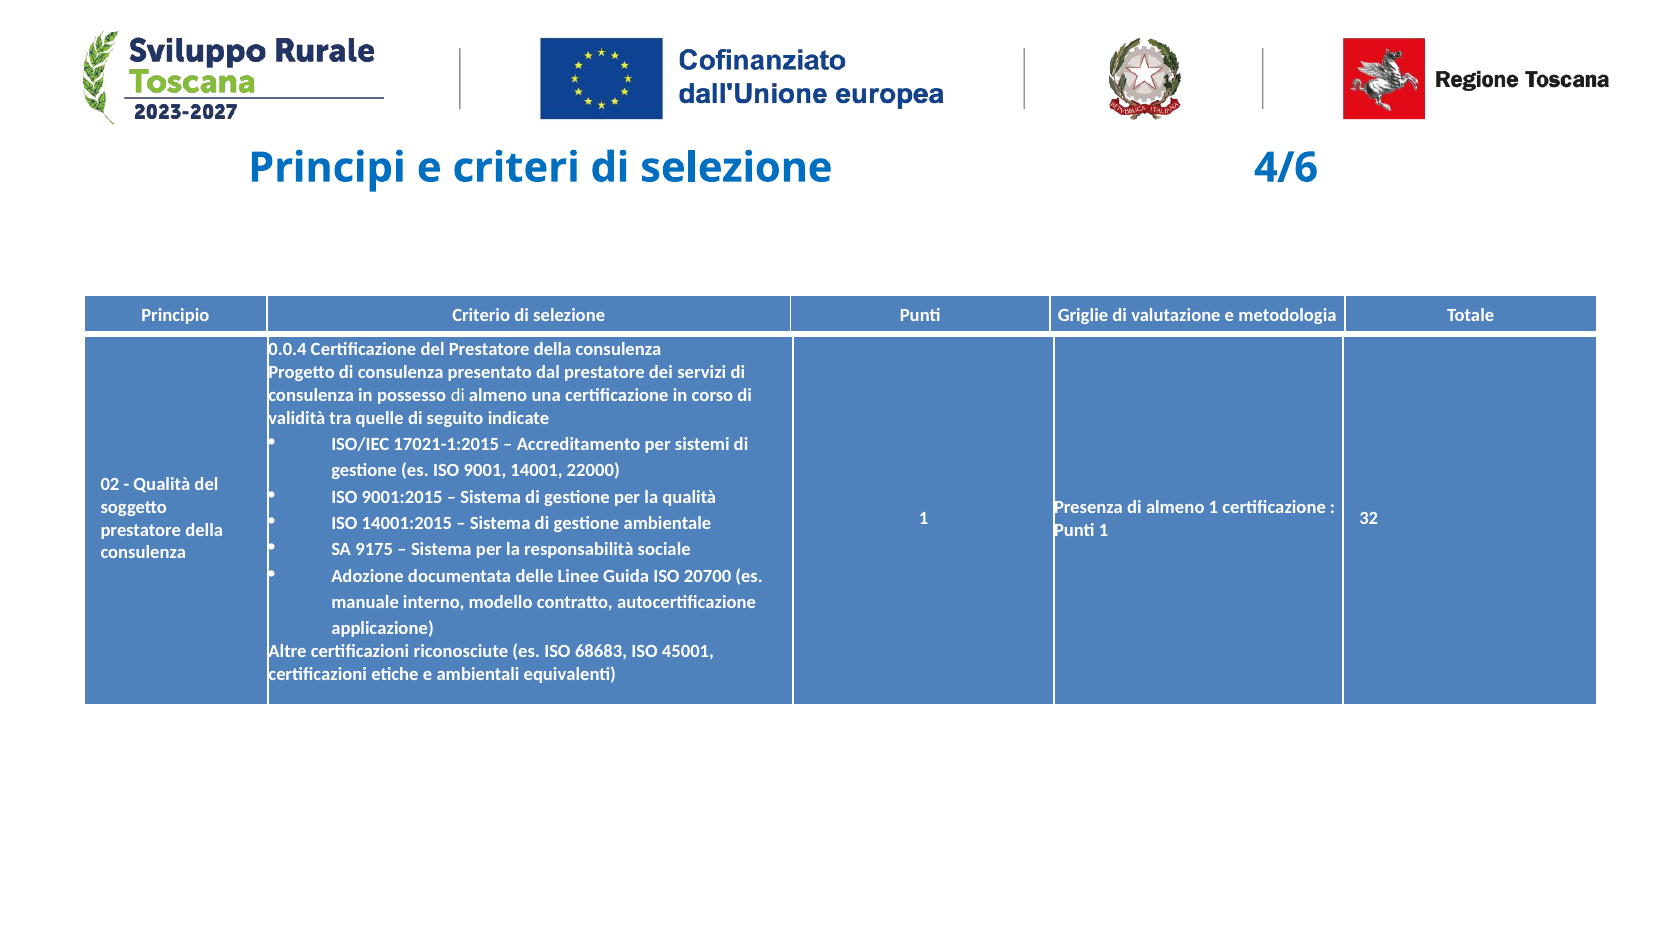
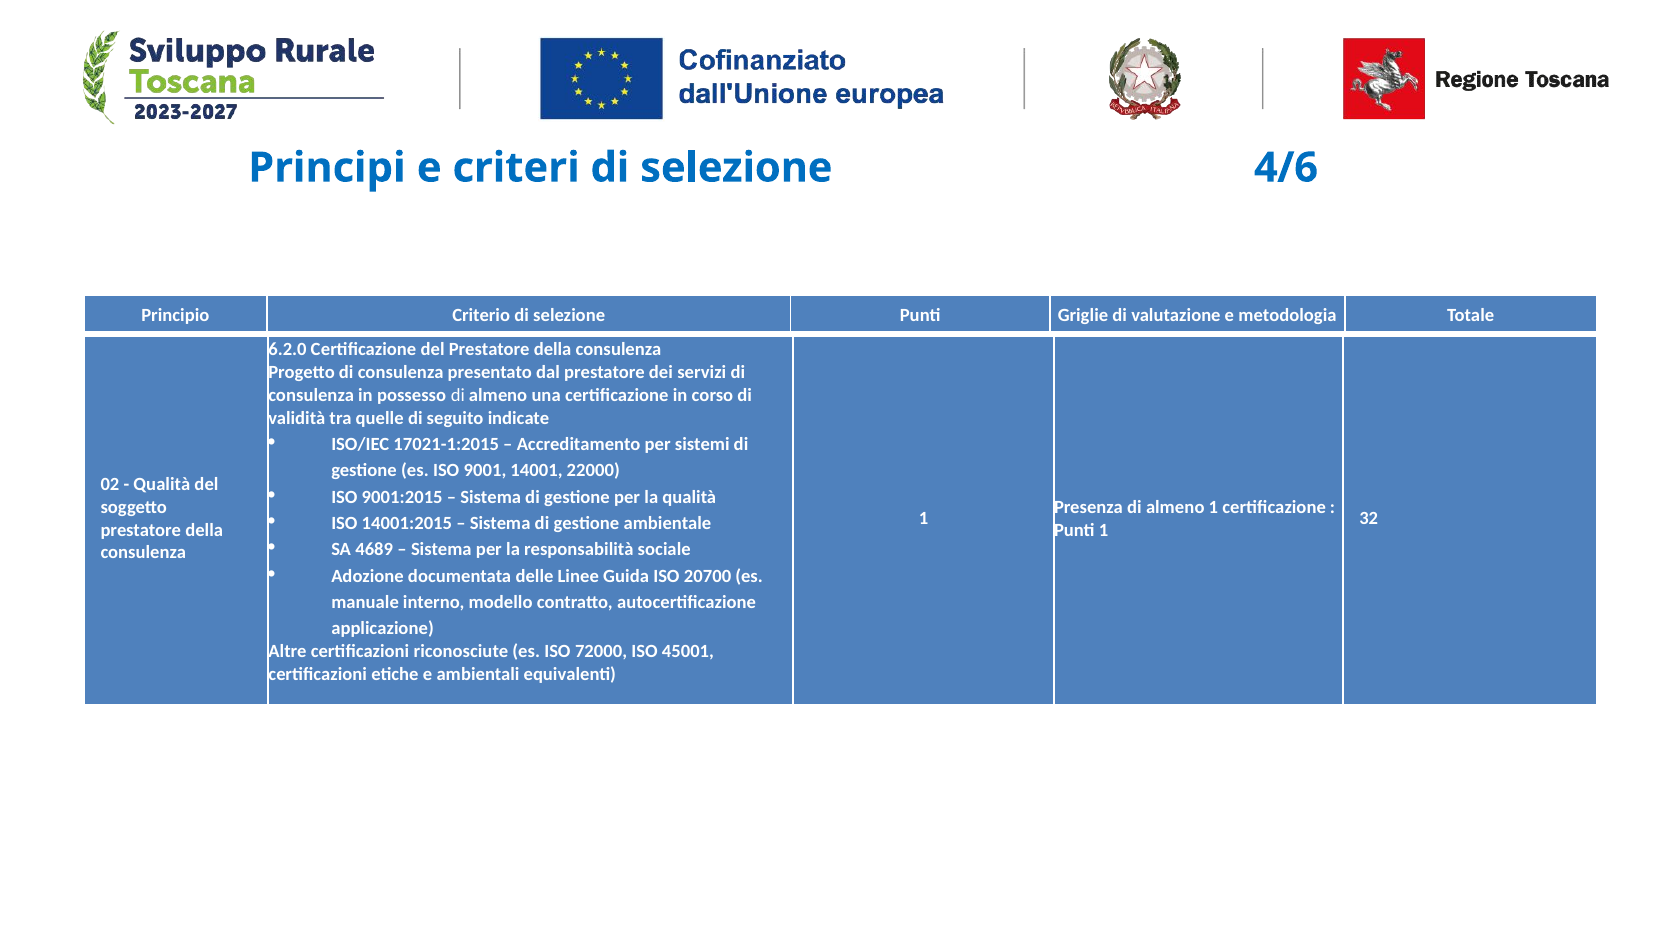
0.0.4: 0.0.4 -> 6.2.0 (287, 349)
9175: 9175 -> 4689 (374, 550)
68683: 68683 -> 72000 (601, 651)
